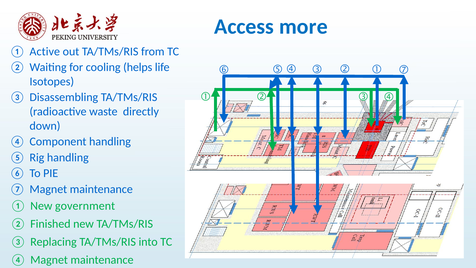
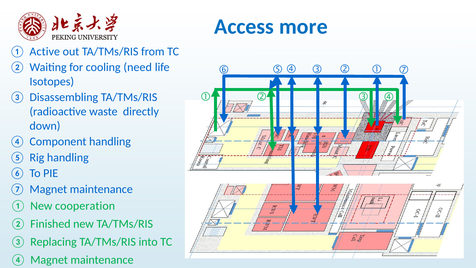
helps: helps -> need (138, 67)
government: government -> cooperation (85, 206)
